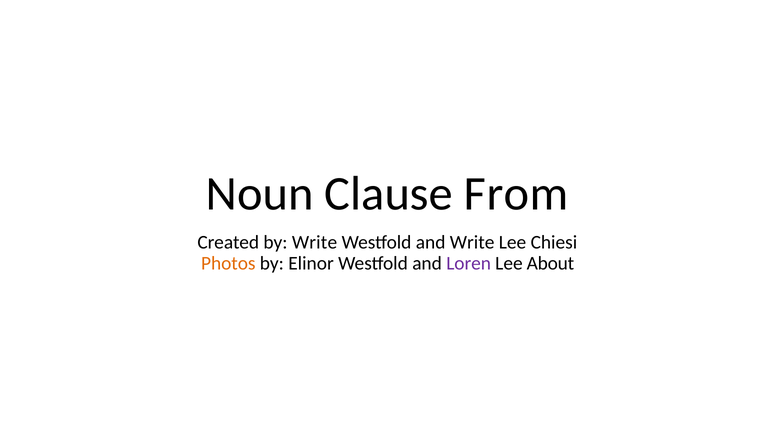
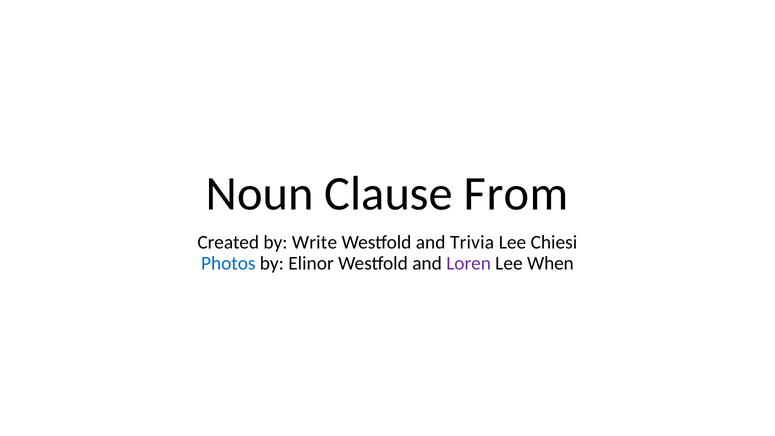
and Write: Write -> Trivia (472, 242)
Photos colour: orange -> blue (228, 263)
About: About -> When (550, 263)
